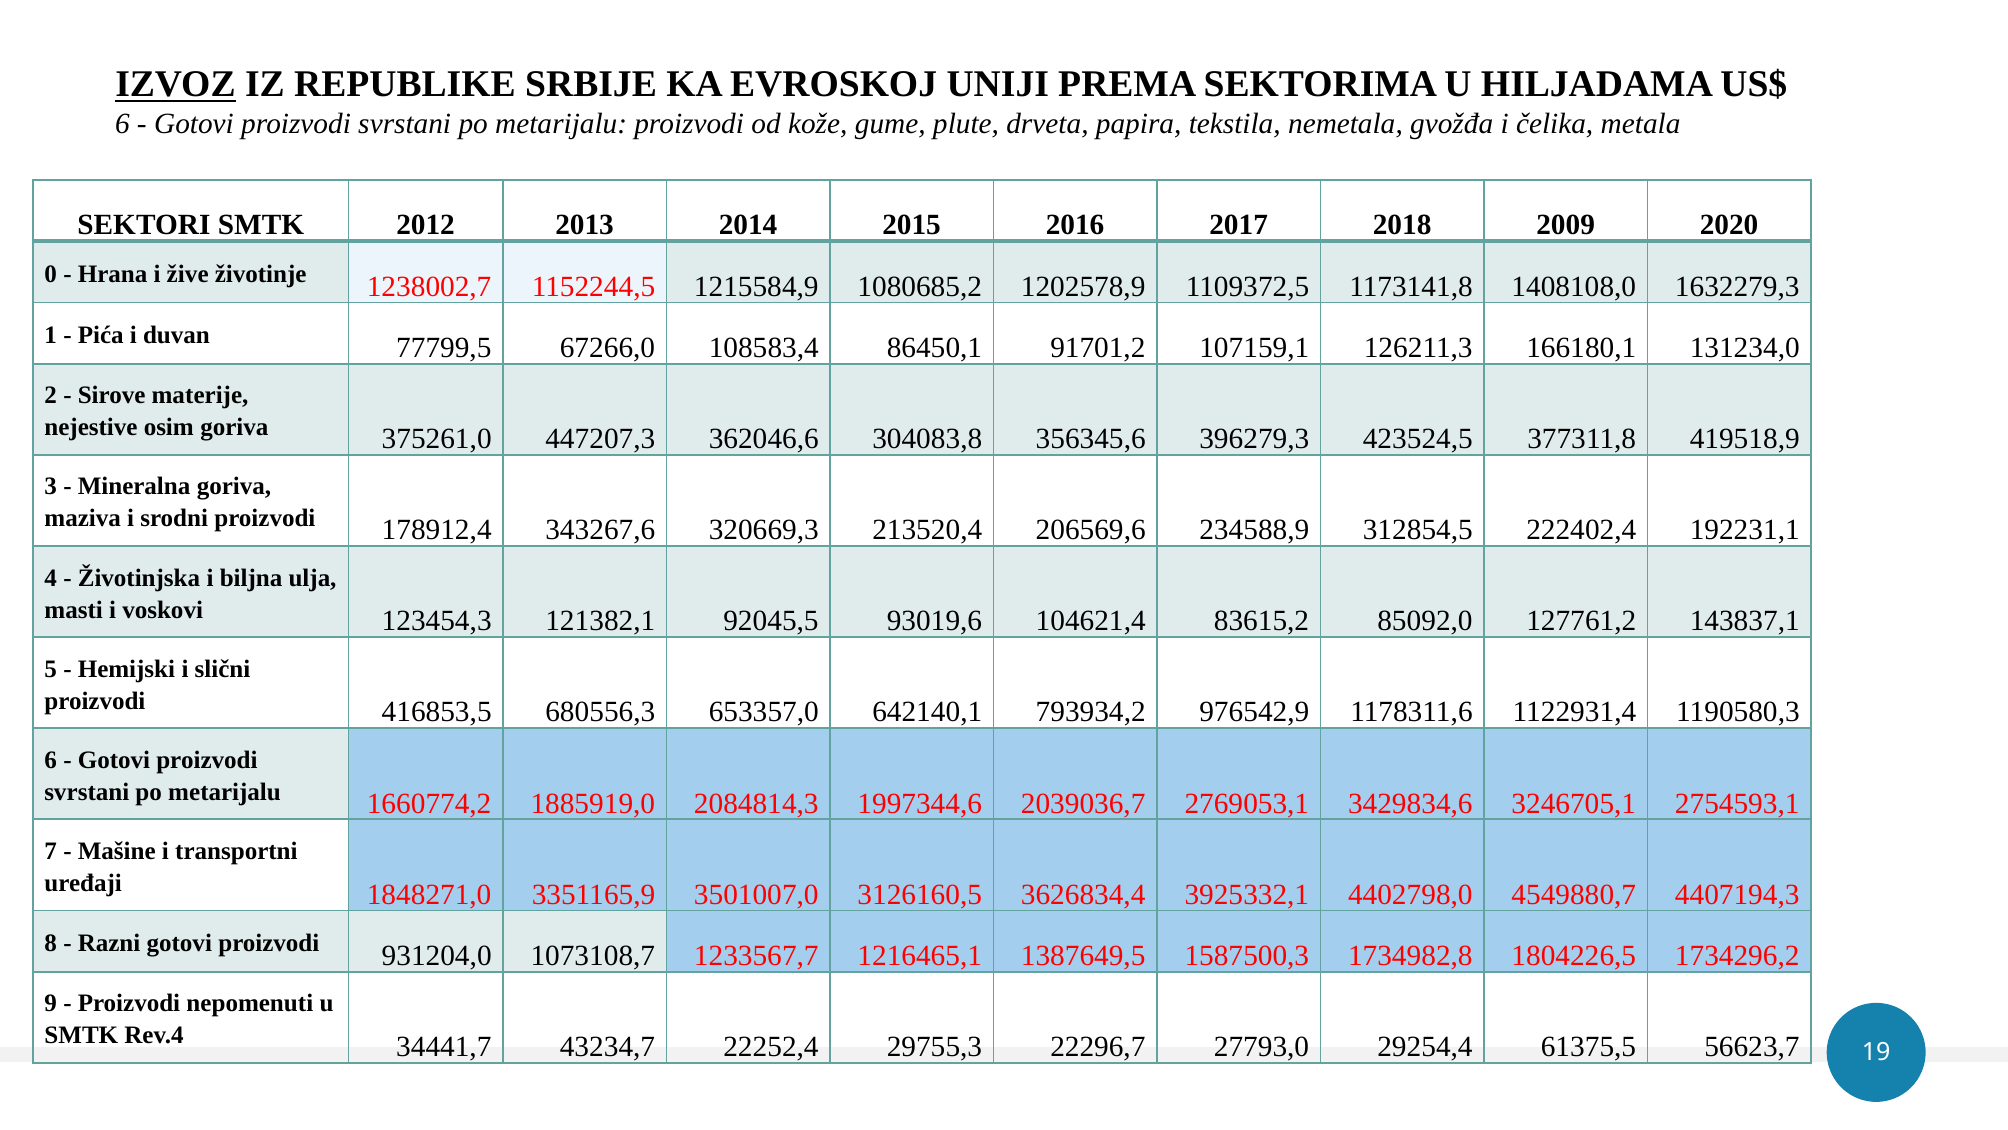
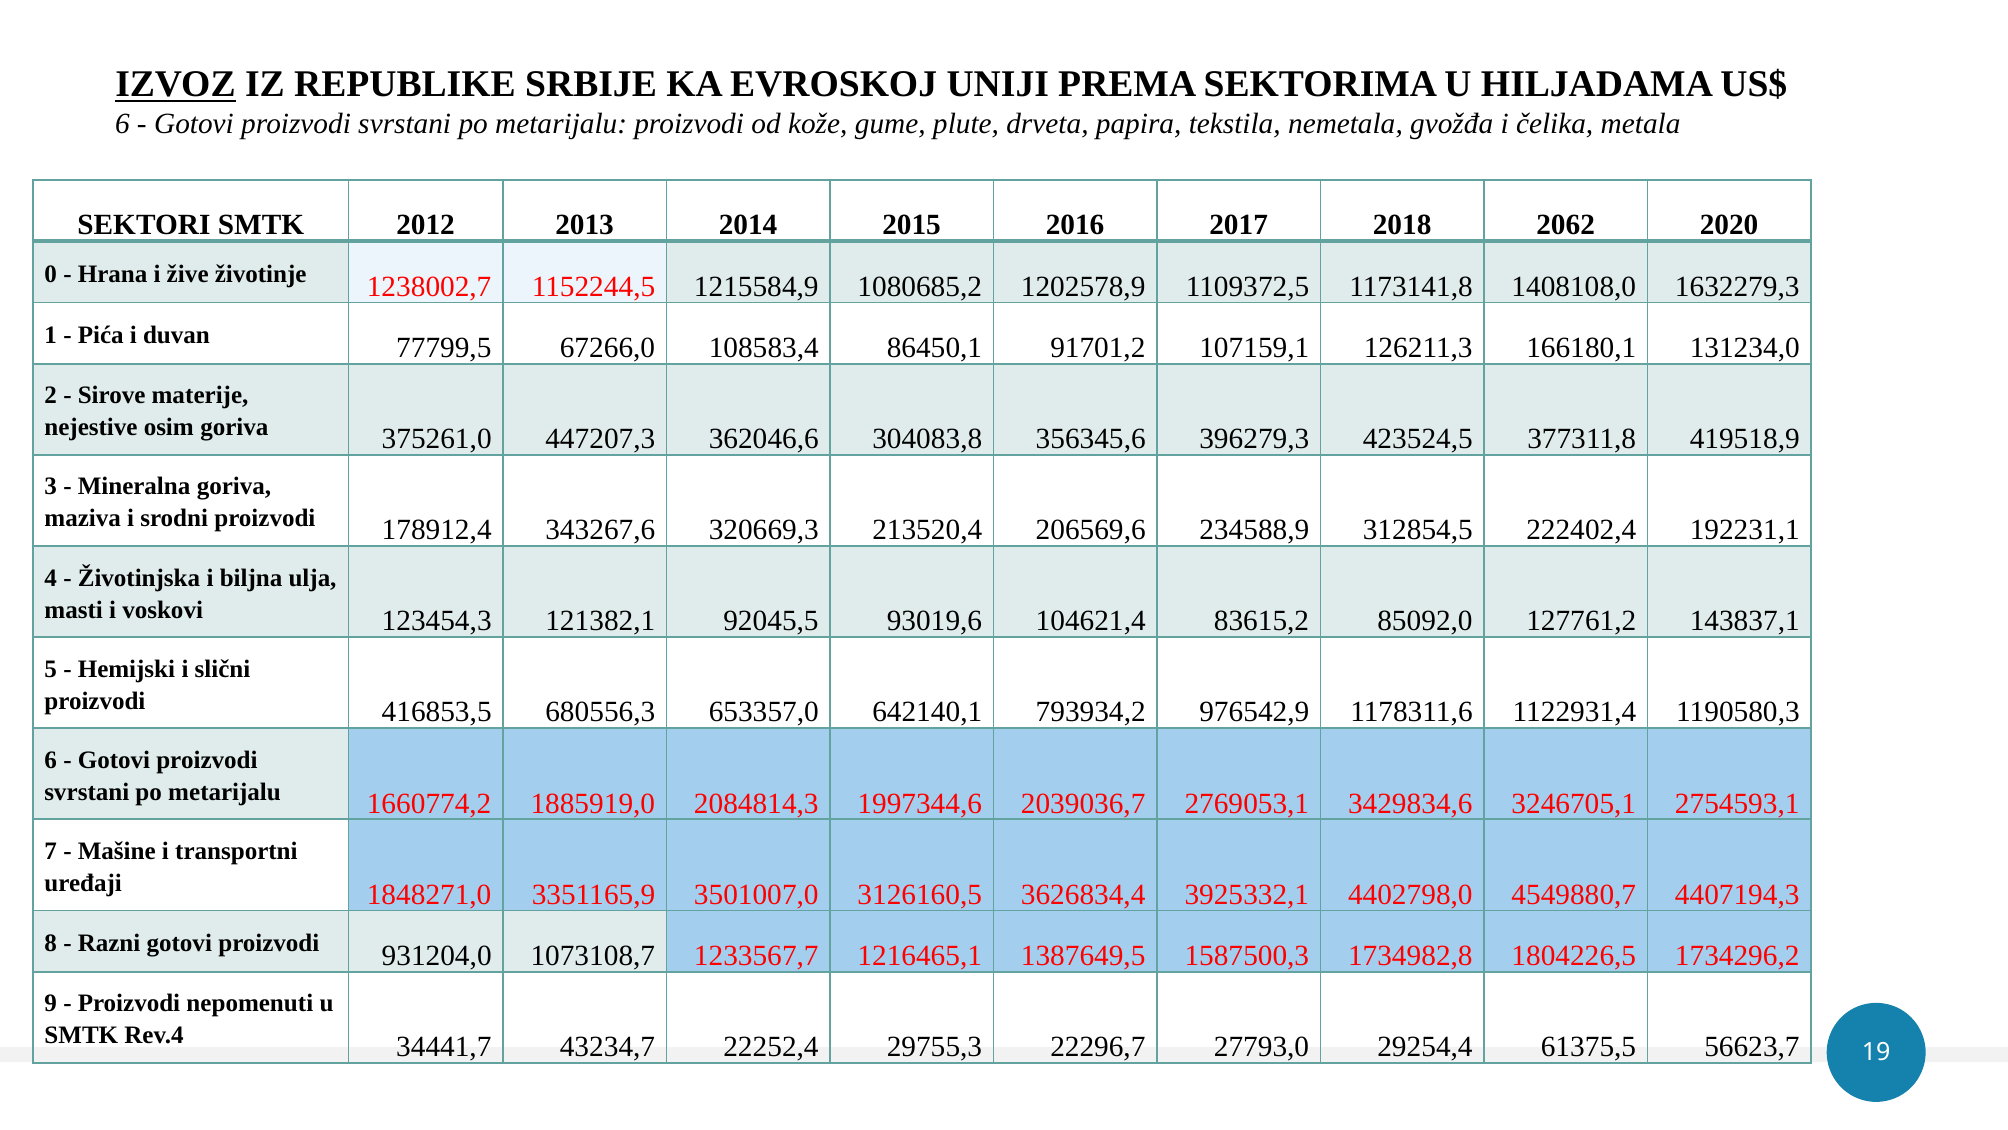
2009: 2009 -> 2062 (1566, 225)
